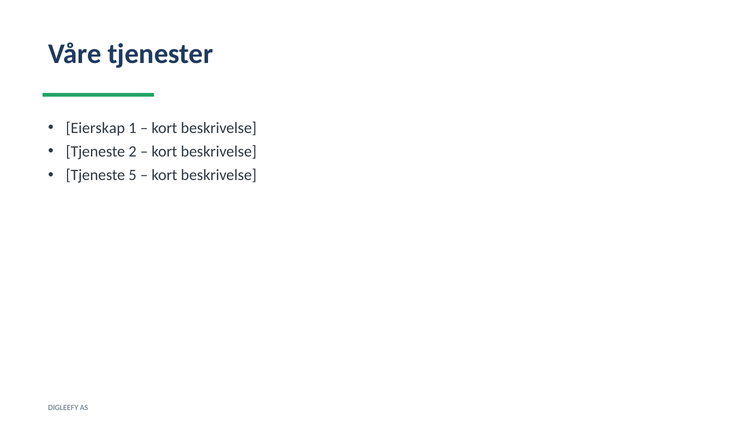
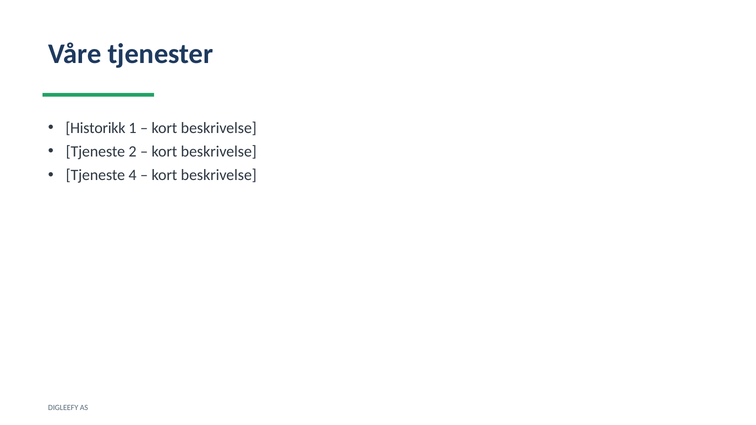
Eierskap: Eierskap -> Historikk (96, 128)
5: 5 -> 4 (133, 175)
